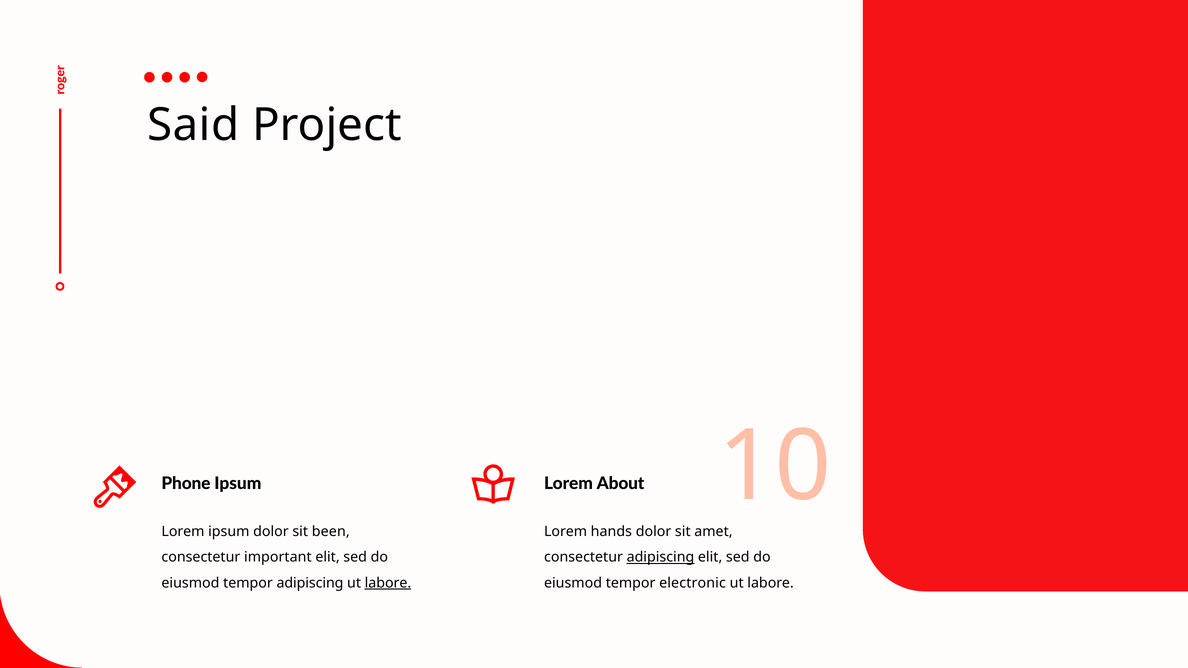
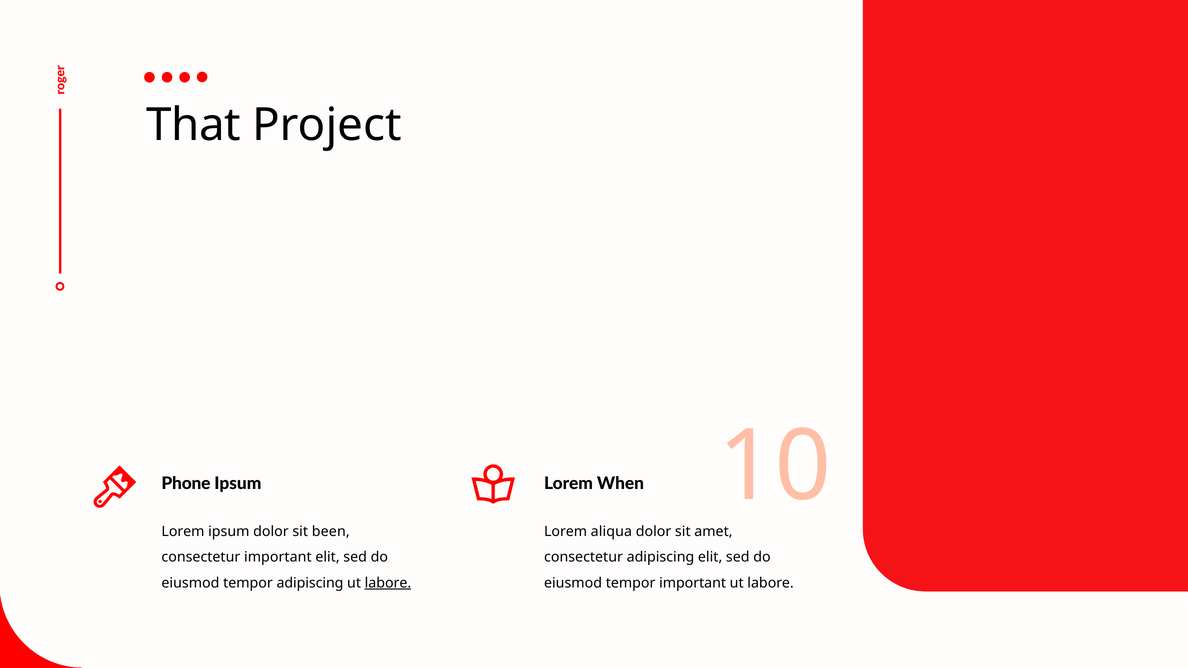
Said: Said -> That (194, 125)
About: About -> When (620, 484)
hands: hands -> aliqua (611, 532)
adipiscing underline: present -> none (660, 557)
tempor electronic: electronic -> important (693, 583)
